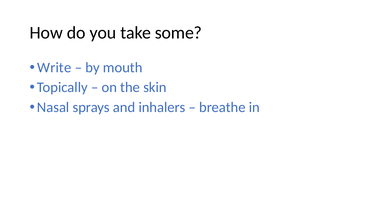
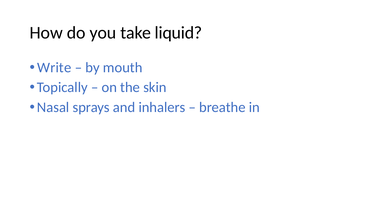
some: some -> liquid (178, 33)
